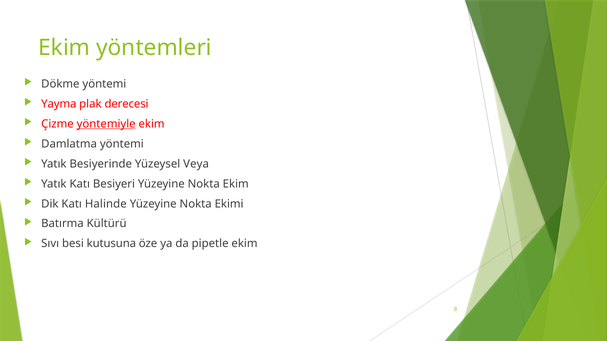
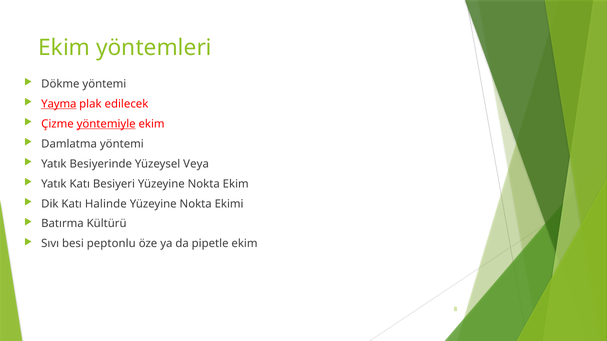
Yayma underline: none -> present (59, 104)
derecesi: derecesi -> edilecek (126, 104)
kutusuna: kutusuna -> peptonlu (111, 244)
